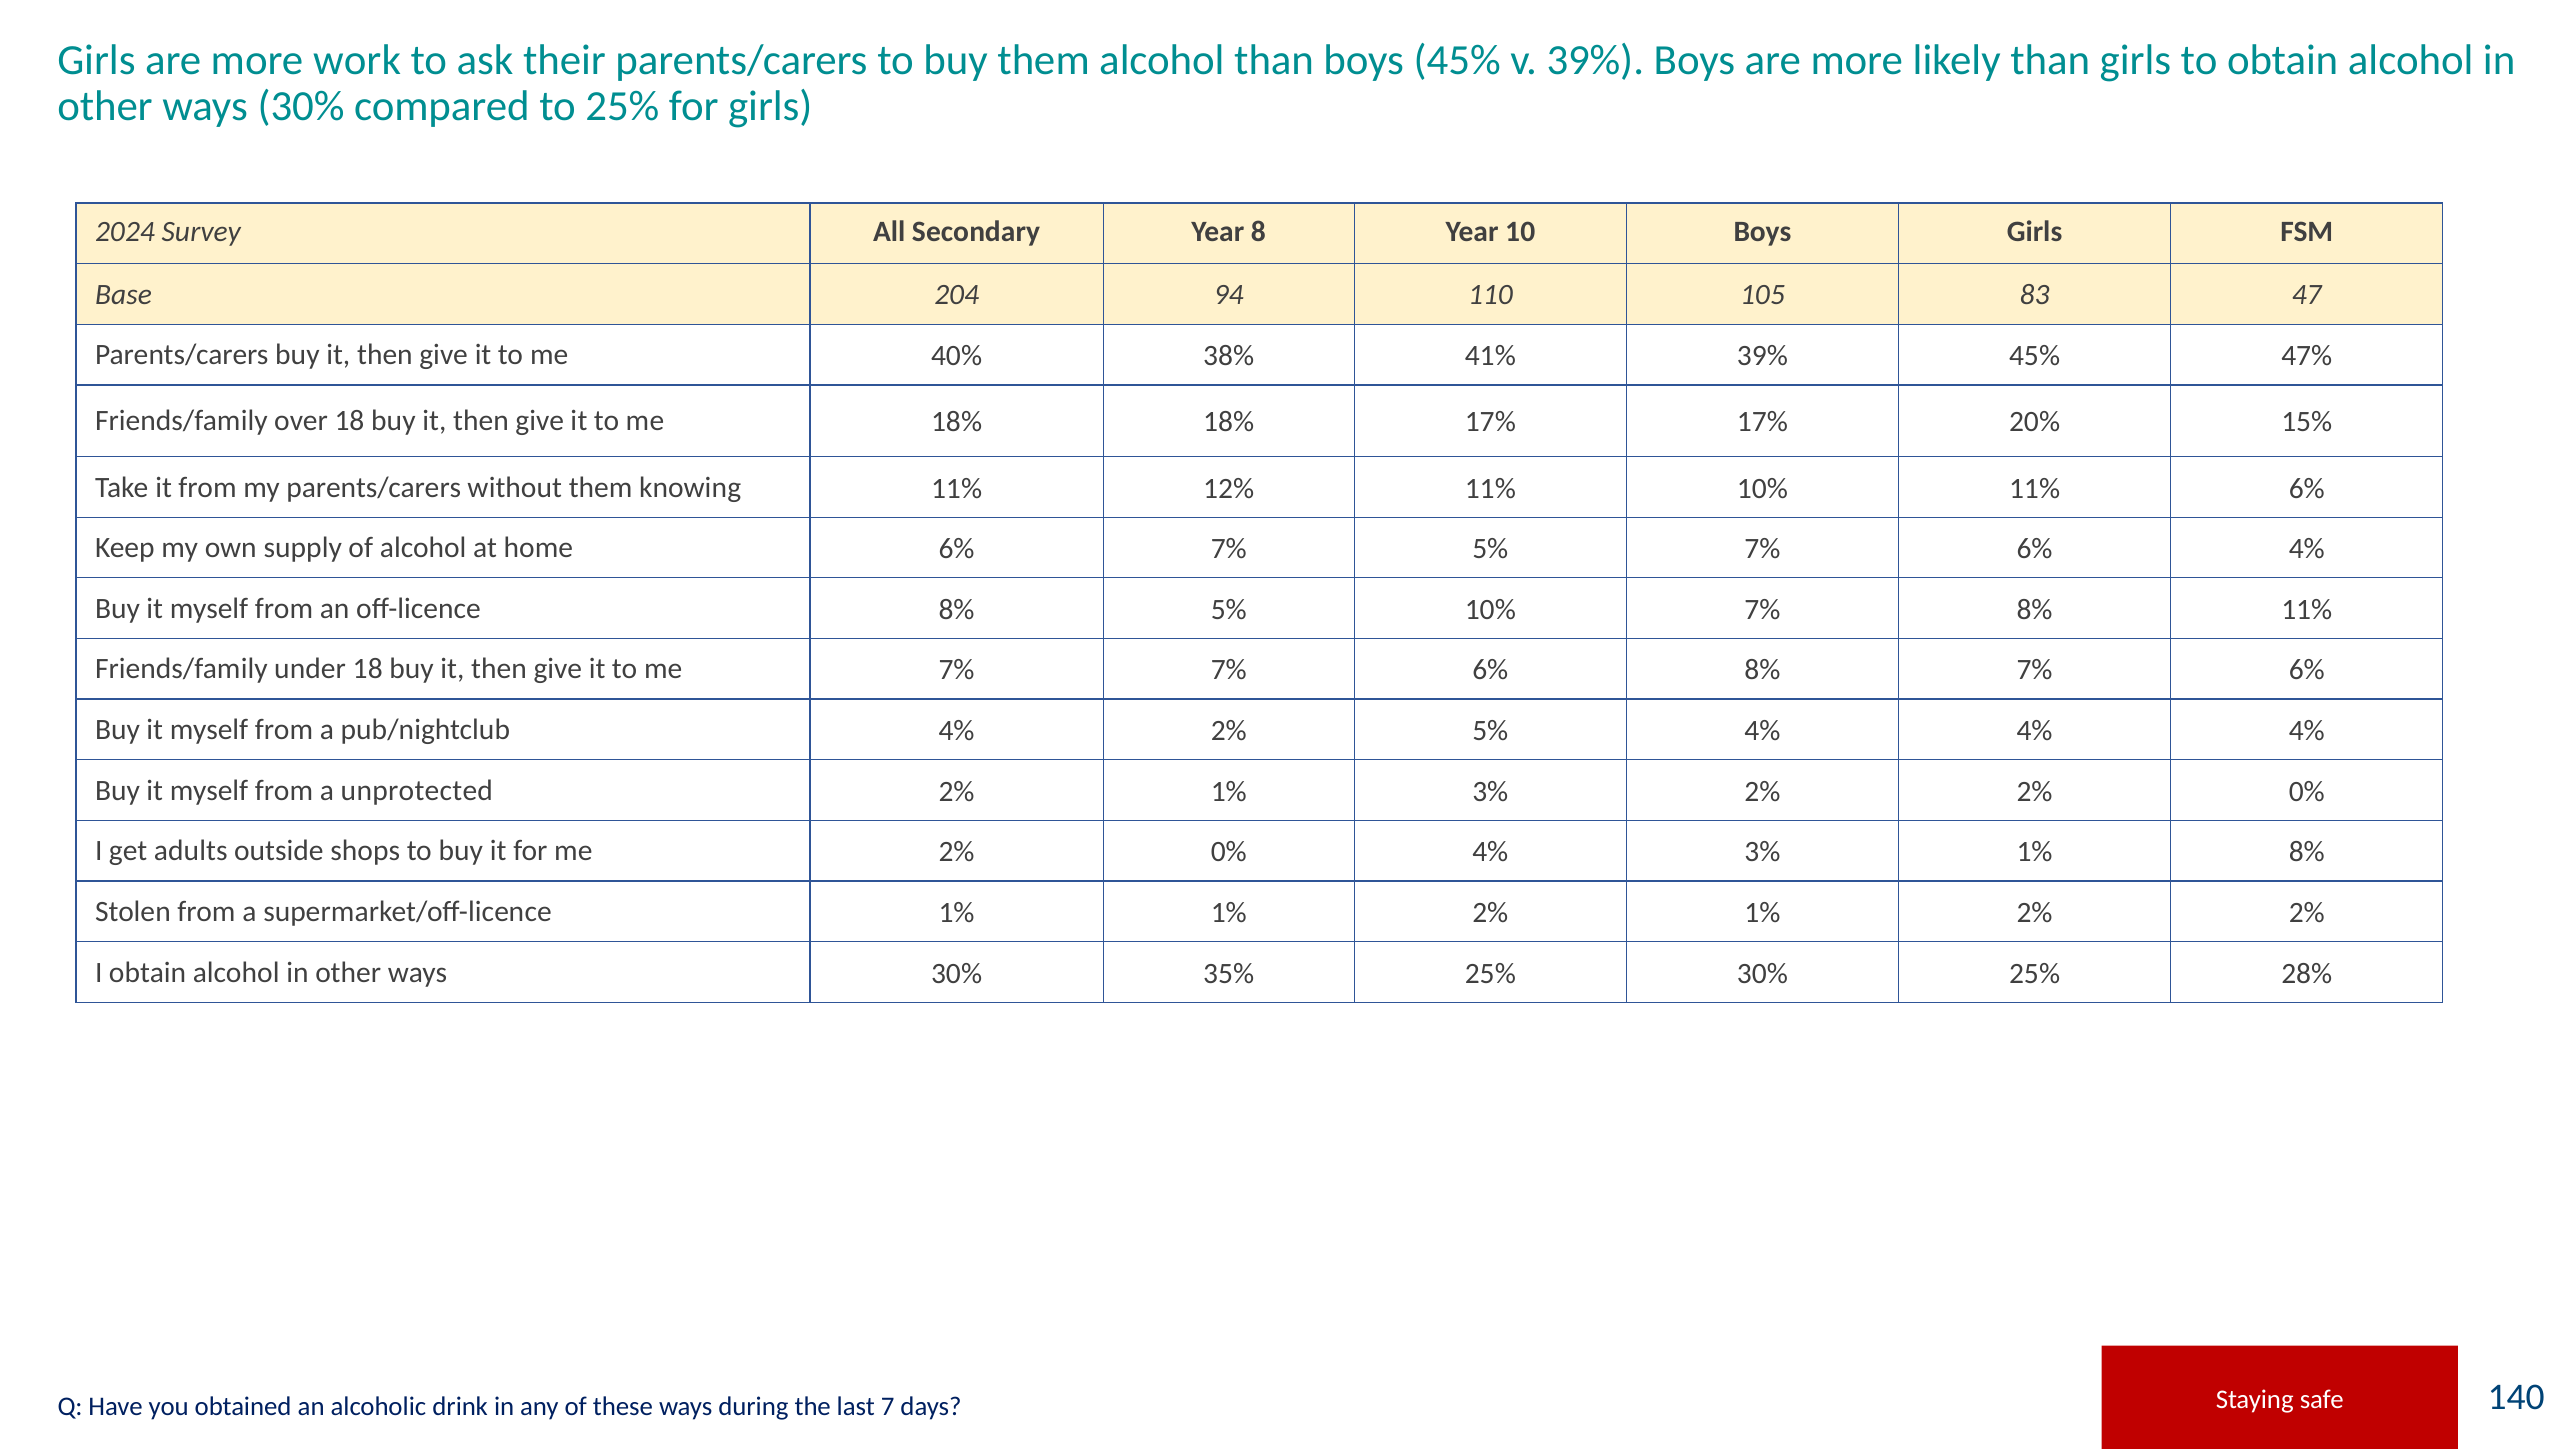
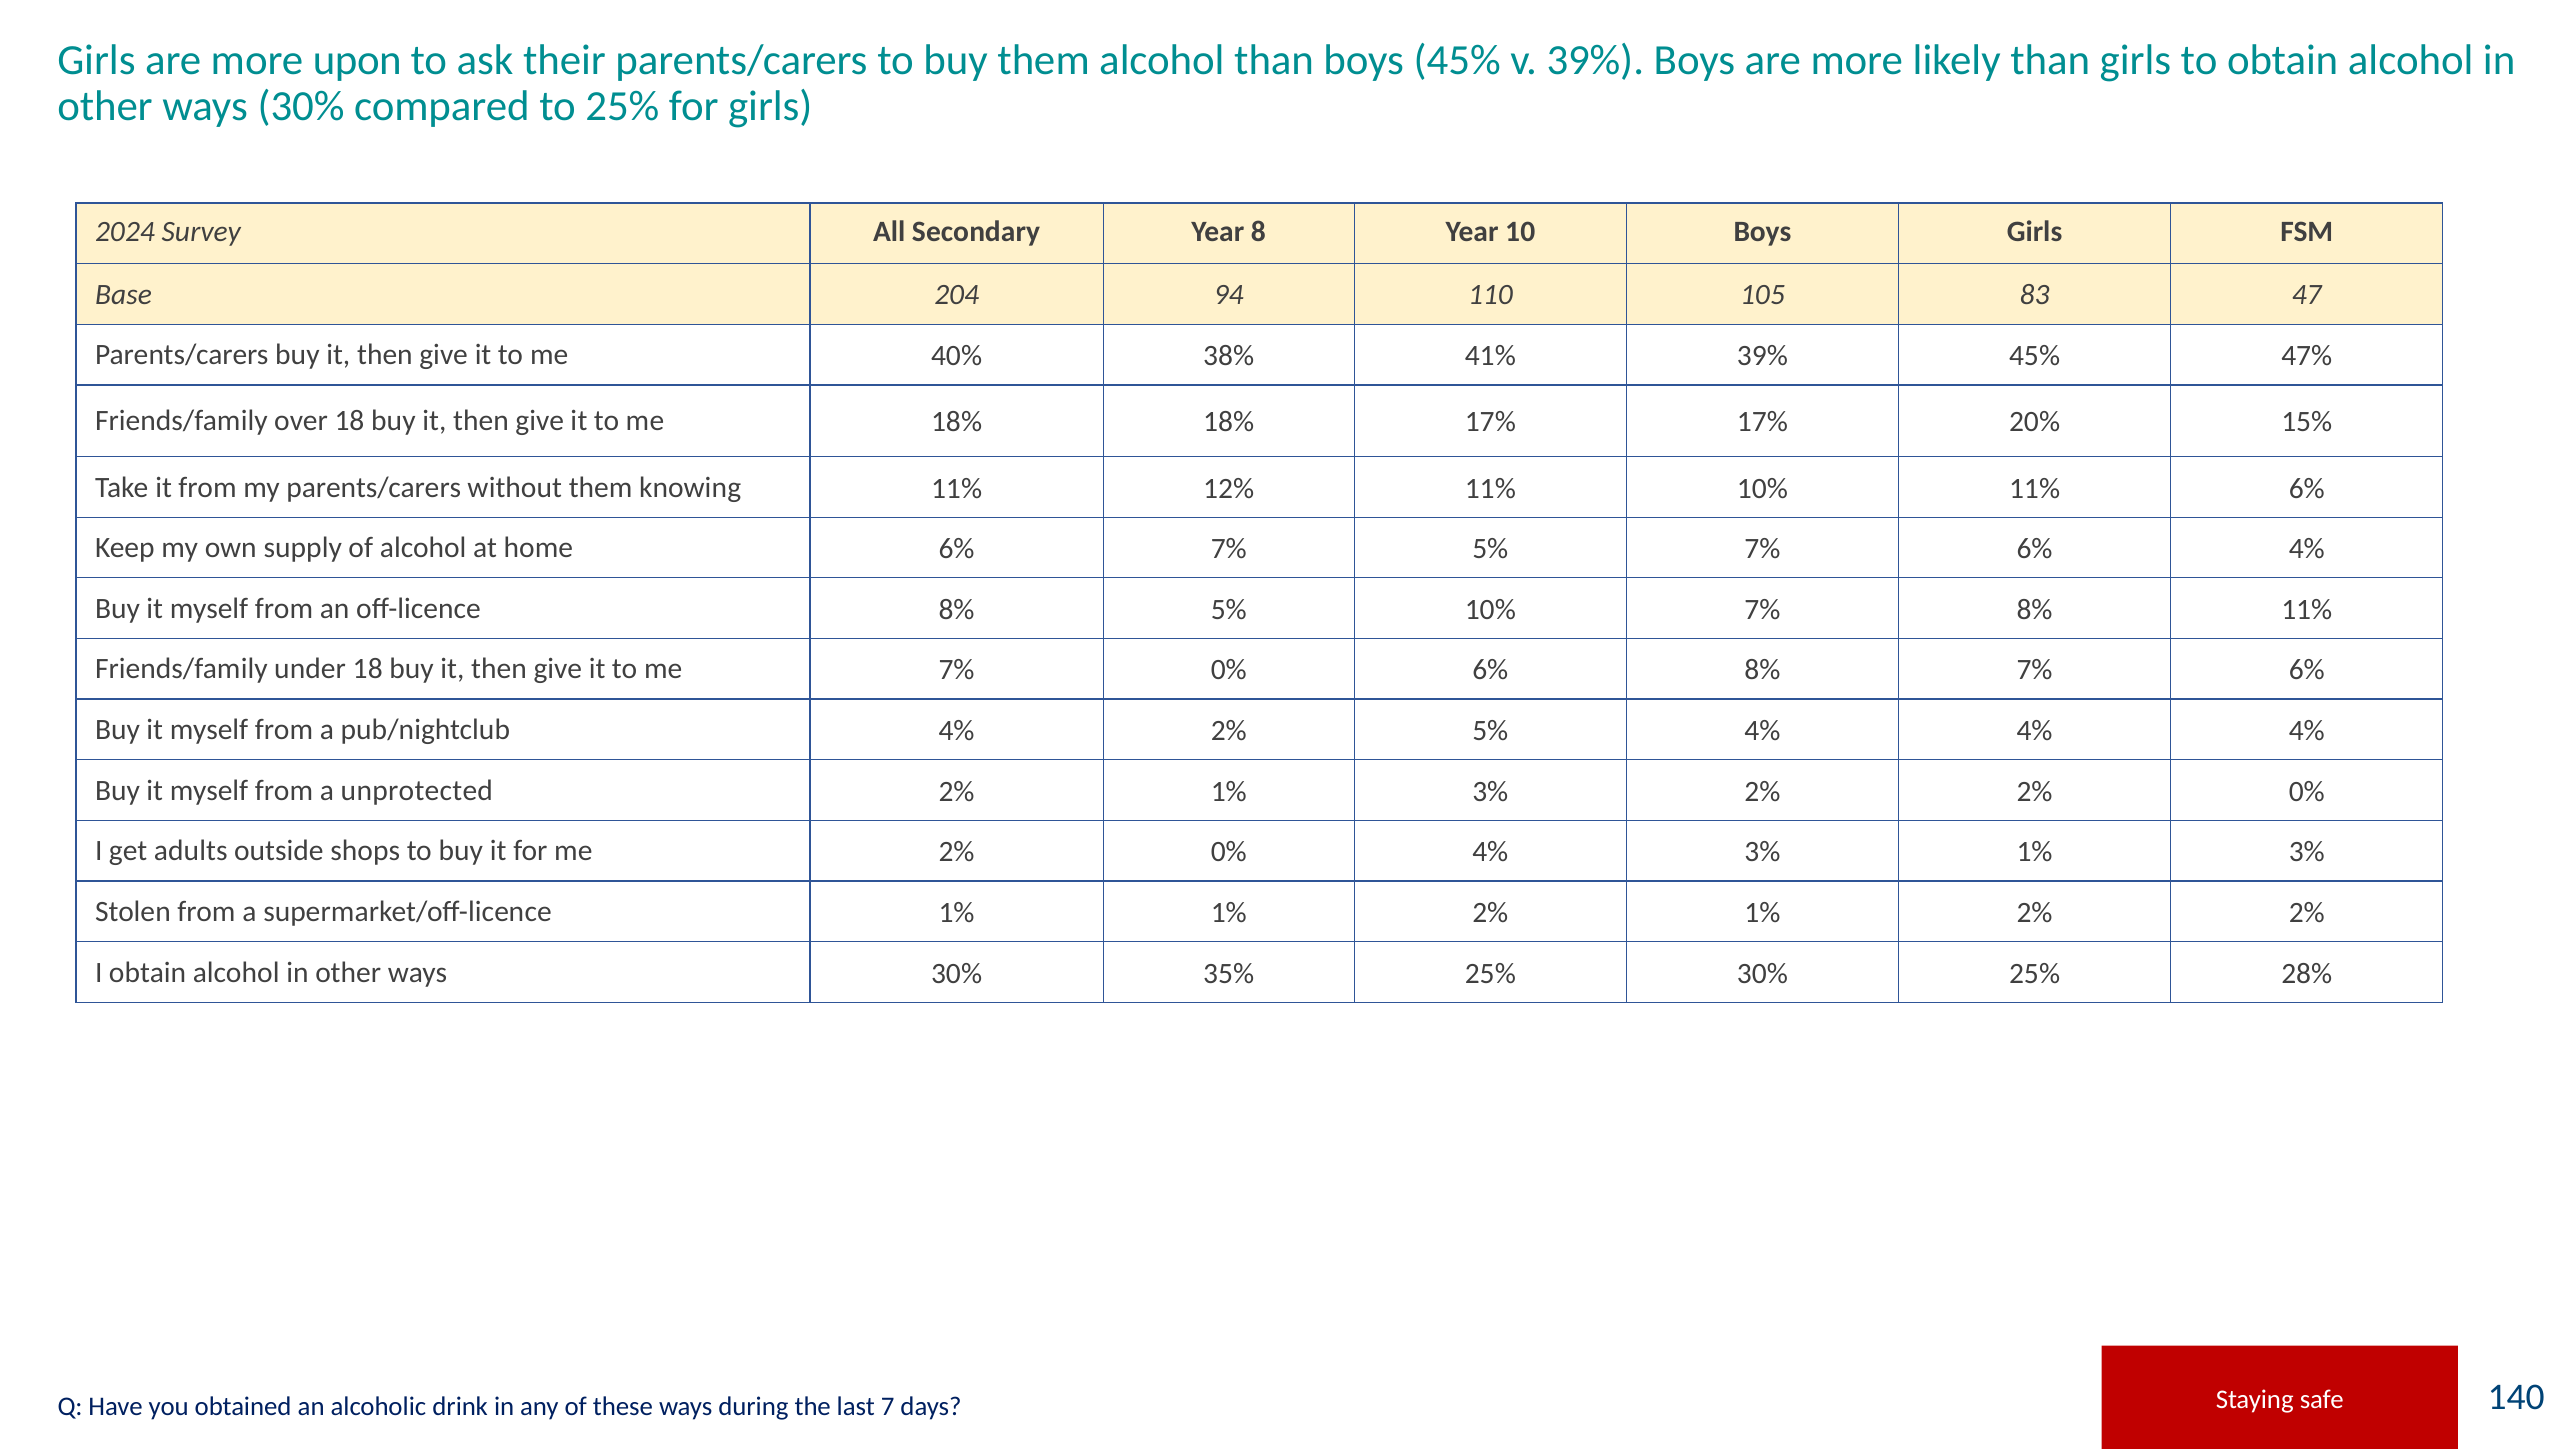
work: work -> upon (357, 60)
7% 7%: 7% -> 0% (1229, 670)
3% 1% 8%: 8% -> 3% (2307, 852)
